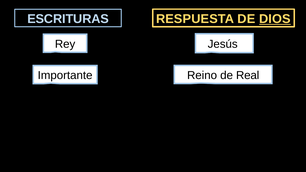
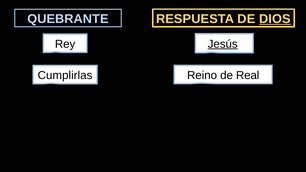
ESCRITURAS: ESCRITURAS -> QUEBRANTE (68, 19)
Jesús underline: none -> present (223, 44)
Importante: Importante -> Cumplirlas (65, 75)
